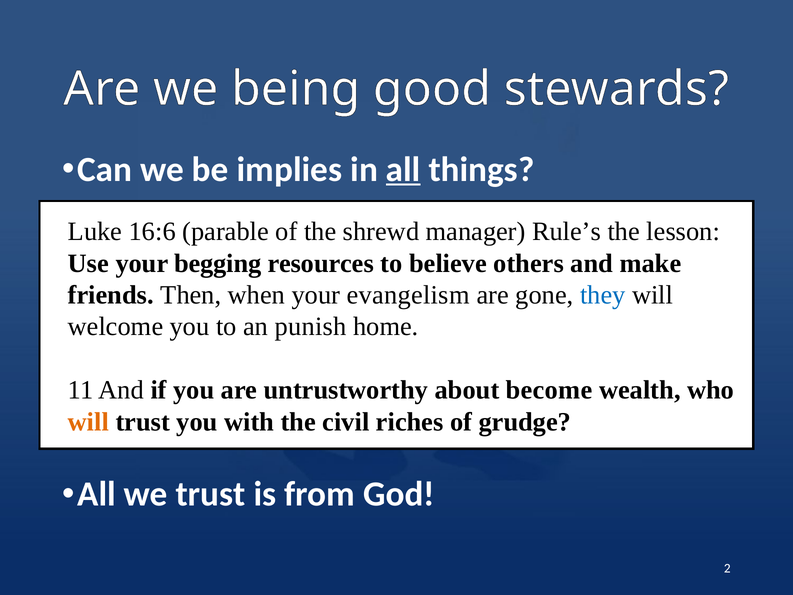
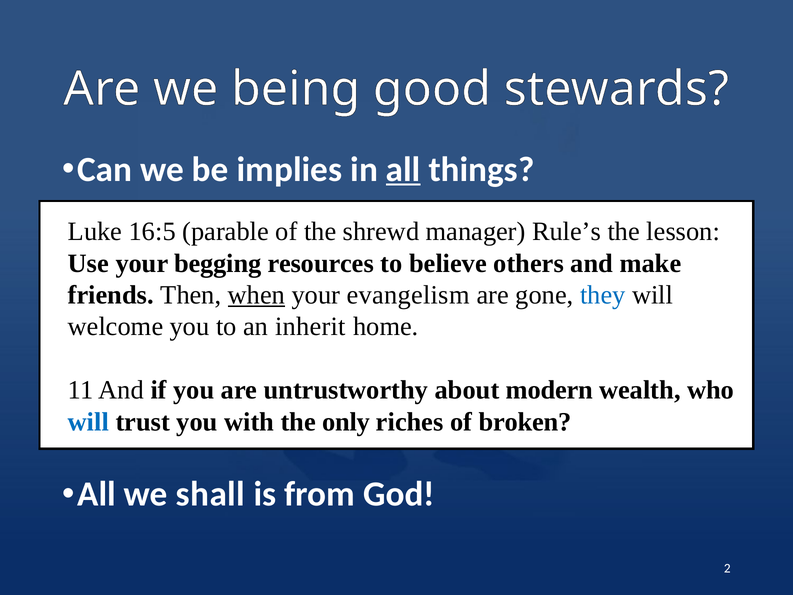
16:6: 16:6 -> 16:5 (152, 231)
when underline: none -> present (256, 295)
punish: punish -> inherit (310, 327)
become: become -> modern (549, 390)
will colour: orange -> blue (88, 422)
civil: civil -> only (346, 422)
grudge: grudge -> broken (525, 422)
we trust: trust -> shall (210, 494)
